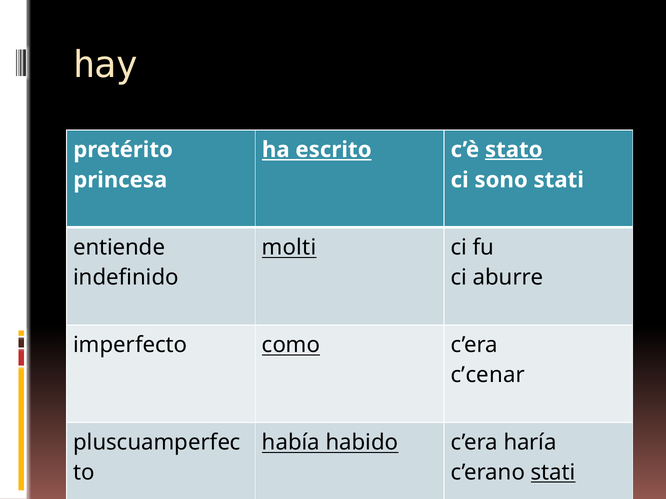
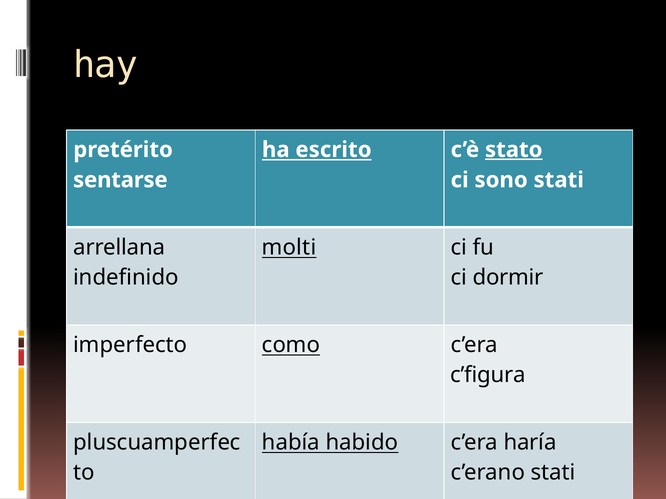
princesa: princesa -> sentarse (120, 180)
entiende: entiende -> arrellana (119, 247)
aburre: aburre -> dormir (508, 278)
c’cenar: c’cenar -> c’figura (488, 375)
stati underline: present -> none (553, 473)
